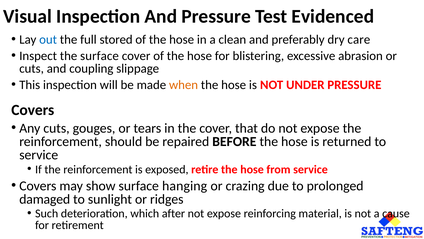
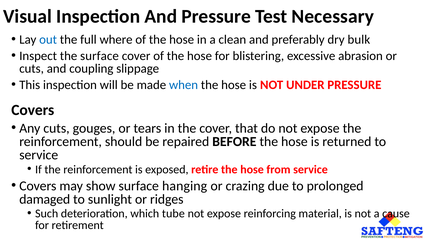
Evidenced: Evidenced -> Necessary (333, 16)
stored: stored -> where (116, 39)
care: care -> bulk (359, 39)
when colour: orange -> blue (184, 85)
after: after -> tube (173, 213)
